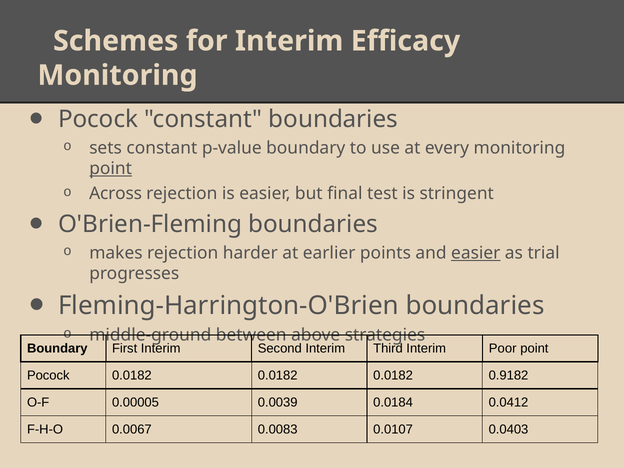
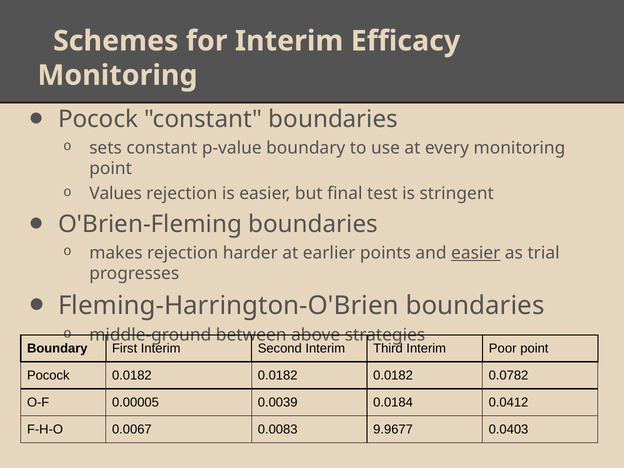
point underline: present -> none (111, 169)
Across: Across -> Values (116, 194)
0.9182: 0.9182 -> 0.0782 (508, 375)
0.0107: 0.0107 -> 9.9677 (393, 429)
